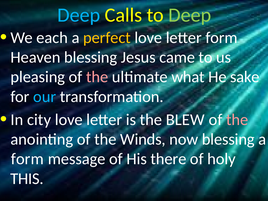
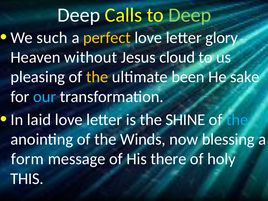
Deep colour: light blue -> white (79, 15)
each: each -> such (52, 38)
letter form: form -> glory (222, 38)
Heaven blessing: blessing -> without (91, 57)
came: came -> cloud (177, 57)
the colour: pink -> yellow (97, 77)
what: what -> been (188, 77)
city: city -> laid (39, 120)
BLEW: BLEW -> SHINE (185, 120)
the colour: pink -> light blue (237, 120)
